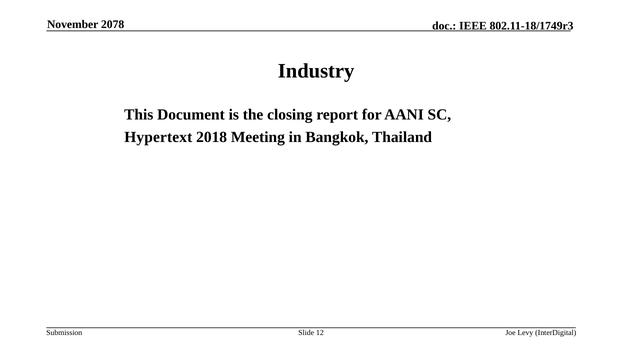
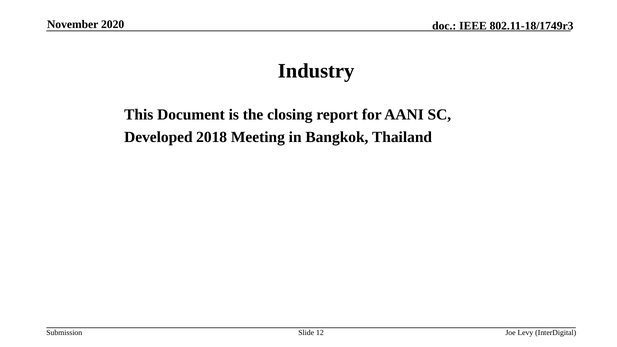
2078: 2078 -> 2020 (113, 25)
Hypertext: Hypertext -> Developed (158, 137)
